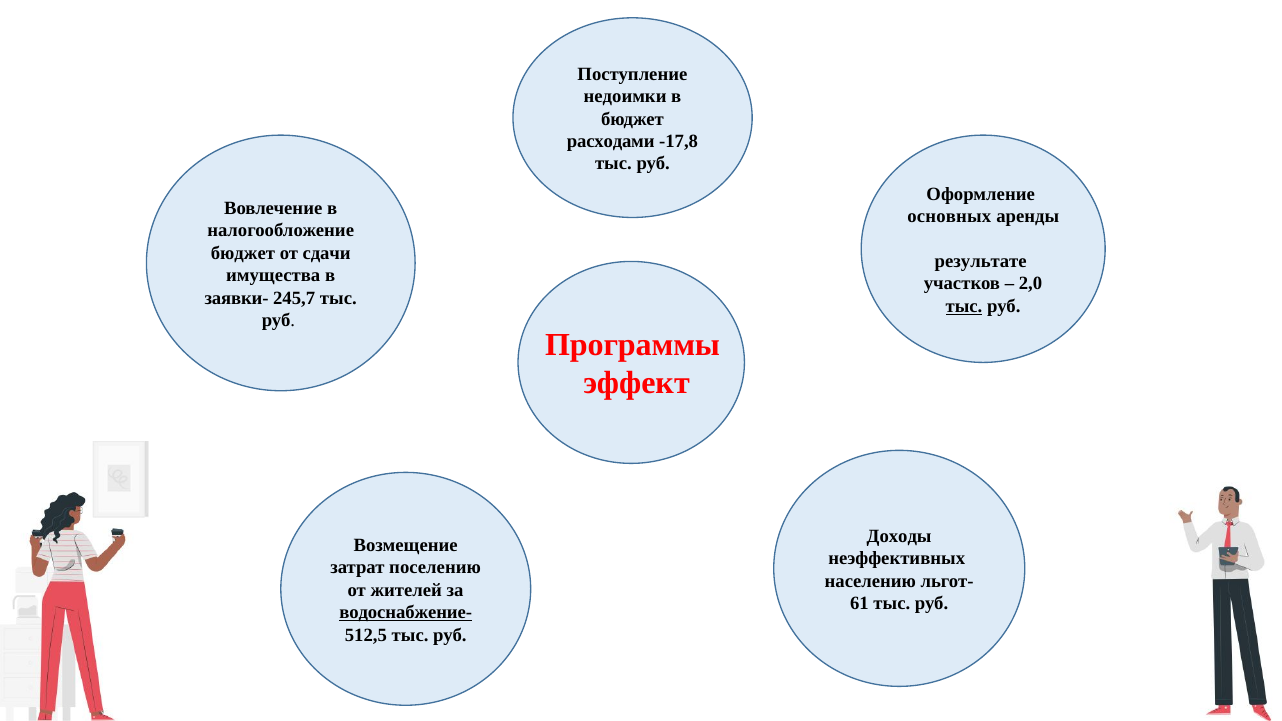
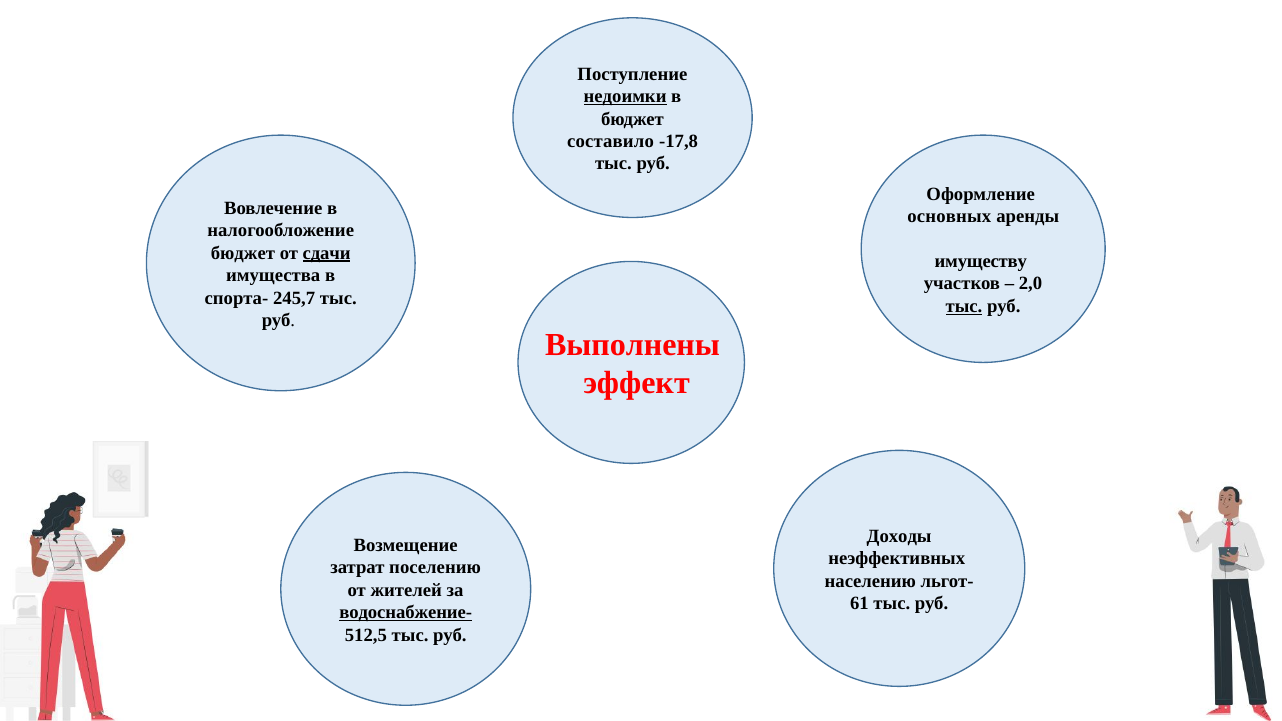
недоимки underline: none -> present (625, 96)
расходами: расходами -> составило (611, 141)
сдачи underline: none -> present (327, 253)
результате: результате -> имуществу (981, 261)
заявки-: заявки- -> спорта- (236, 298)
Программы: Программы -> Выполнены (633, 345)
